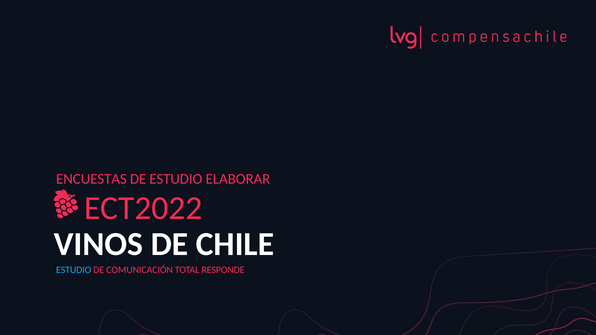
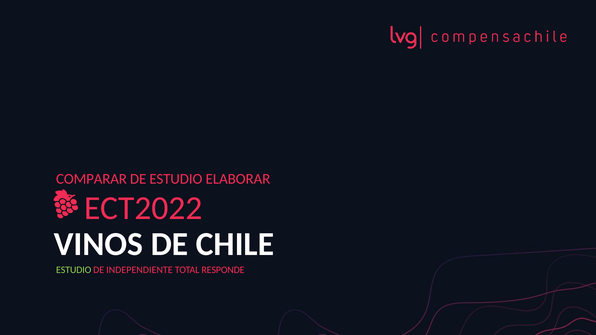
ENCUESTAS: ENCUESTAS -> COMPARAR (91, 179)
ESTUDIO colour: light blue -> light green (74, 270)
COMUNICACIÓN: COMUNICACIÓN -> INDEPENDIENTE (139, 270)
